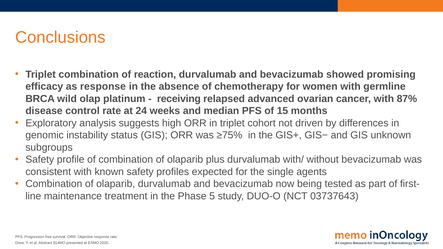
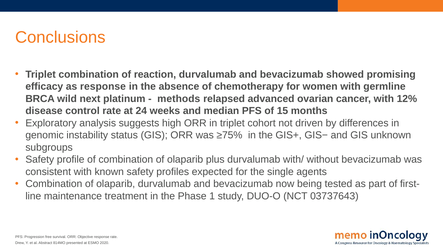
olap: olap -> next (90, 99)
receiving: receiving -> methods (179, 99)
87%: 87% -> 12% (407, 99)
5: 5 -> 1 (212, 196)
